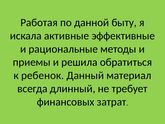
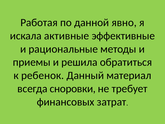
быту: быту -> явно (124, 23)
длинный: длинный -> сноровки (73, 89)
